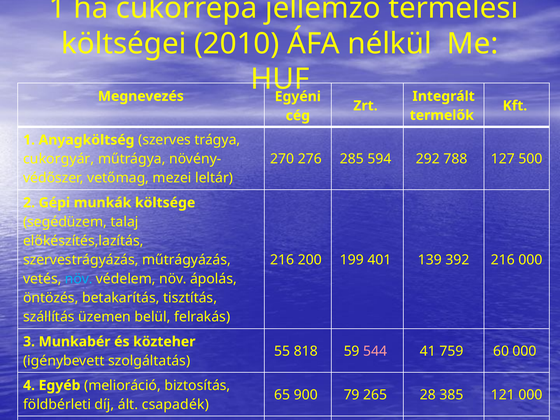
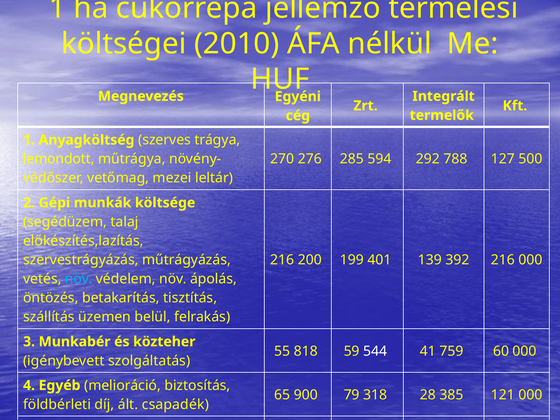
cukorgyár: cukorgyár -> lemondott (59, 159)
544 colour: pink -> white (375, 351)
265: 265 -> 318 (375, 395)
